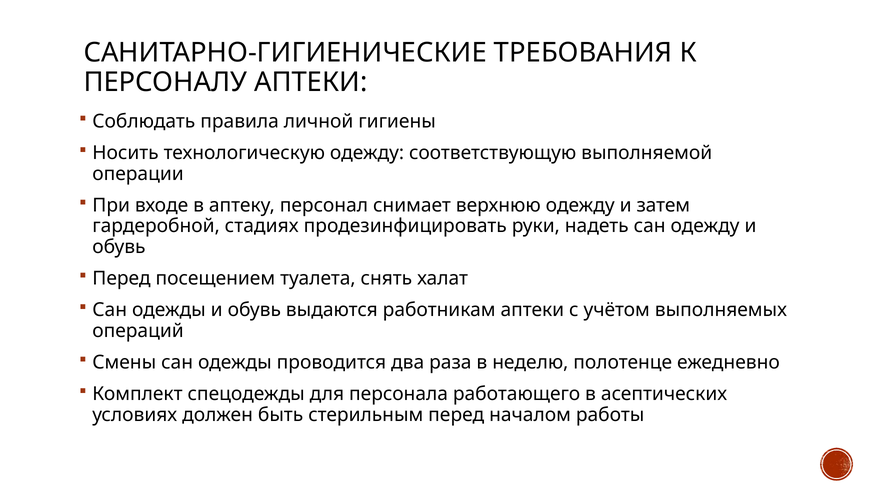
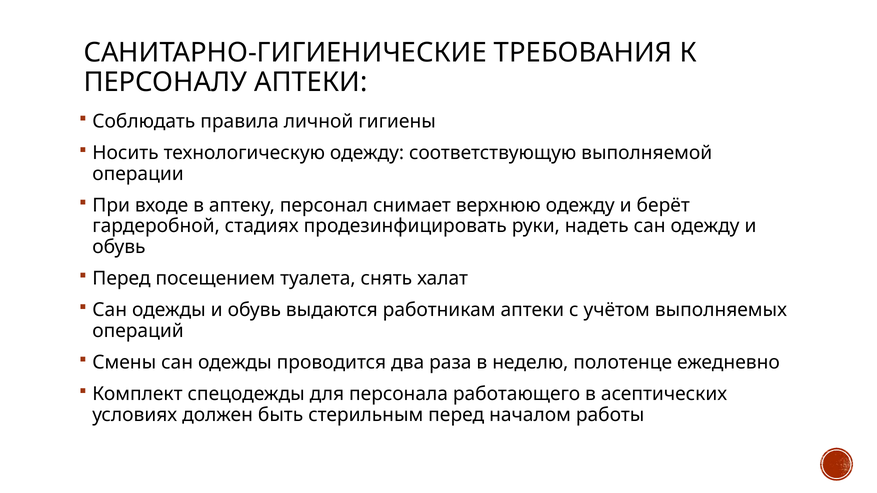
затем: затем -> берёт (663, 206)
